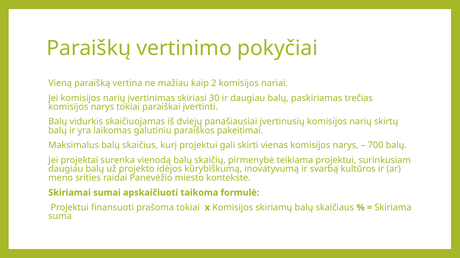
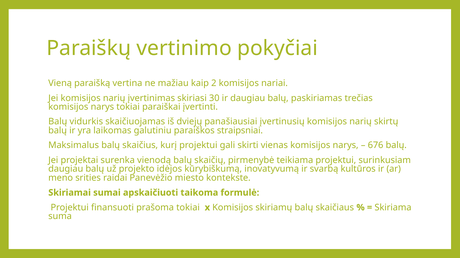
pakeitimai: pakeitimai -> straipsniai (240, 131)
700: 700 -> 676 (376, 146)
